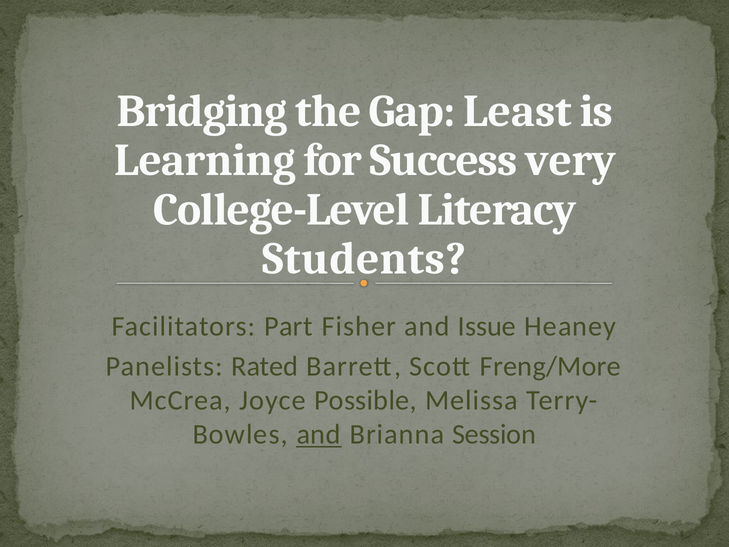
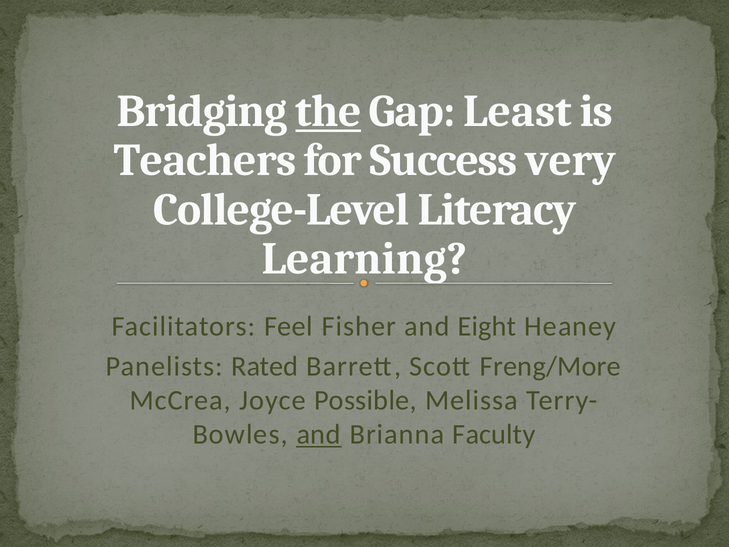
the underline: none -> present (328, 111)
Learning: Learning -> Teachers (205, 160)
Students: Students -> Learning (365, 259)
Part: Part -> Feel (288, 326)
Issue: Issue -> Eight (487, 326)
Session: Session -> Faculty (494, 434)
